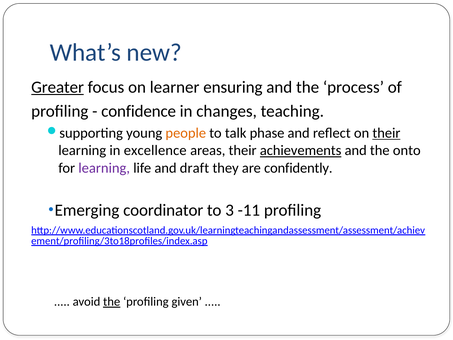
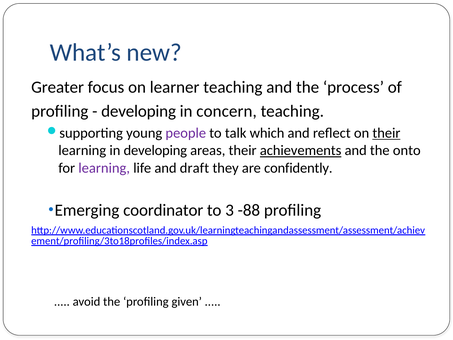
Greater underline: present -> none (58, 87)
learner ensuring: ensuring -> teaching (233, 87)
confidence: confidence -> developing (139, 111)
changes: changes -> concern (227, 111)
people colour: orange -> purple (186, 133)
phase: phase -> which (267, 133)
in excellence: excellence -> developing (155, 150)
-11: -11 -> -88 (249, 210)
the underline: present -> none (112, 302)
